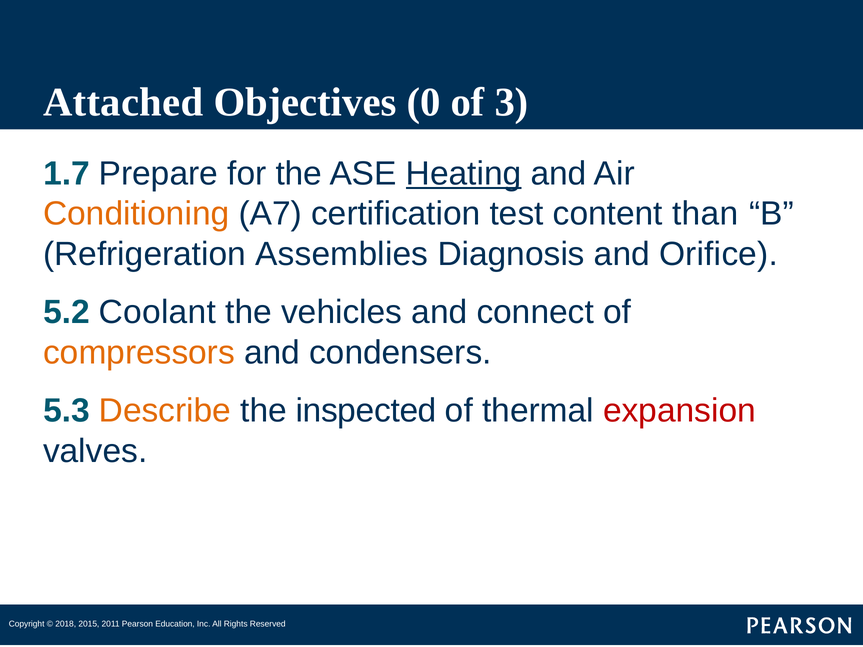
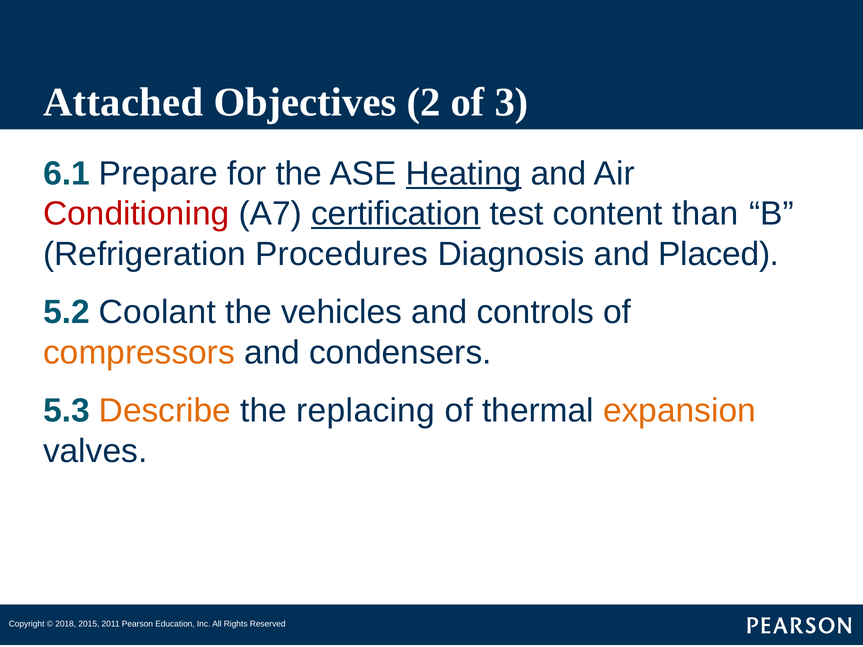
0: 0 -> 2 (424, 102)
1.7: 1.7 -> 6.1 (66, 174)
Conditioning colour: orange -> red (136, 214)
certification underline: none -> present (396, 214)
Assemblies: Assemblies -> Procedures (342, 254)
Orifice: Orifice -> Placed (719, 254)
connect: connect -> controls (535, 312)
inspected: inspected -> replacing (366, 411)
expansion colour: red -> orange (679, 411)
